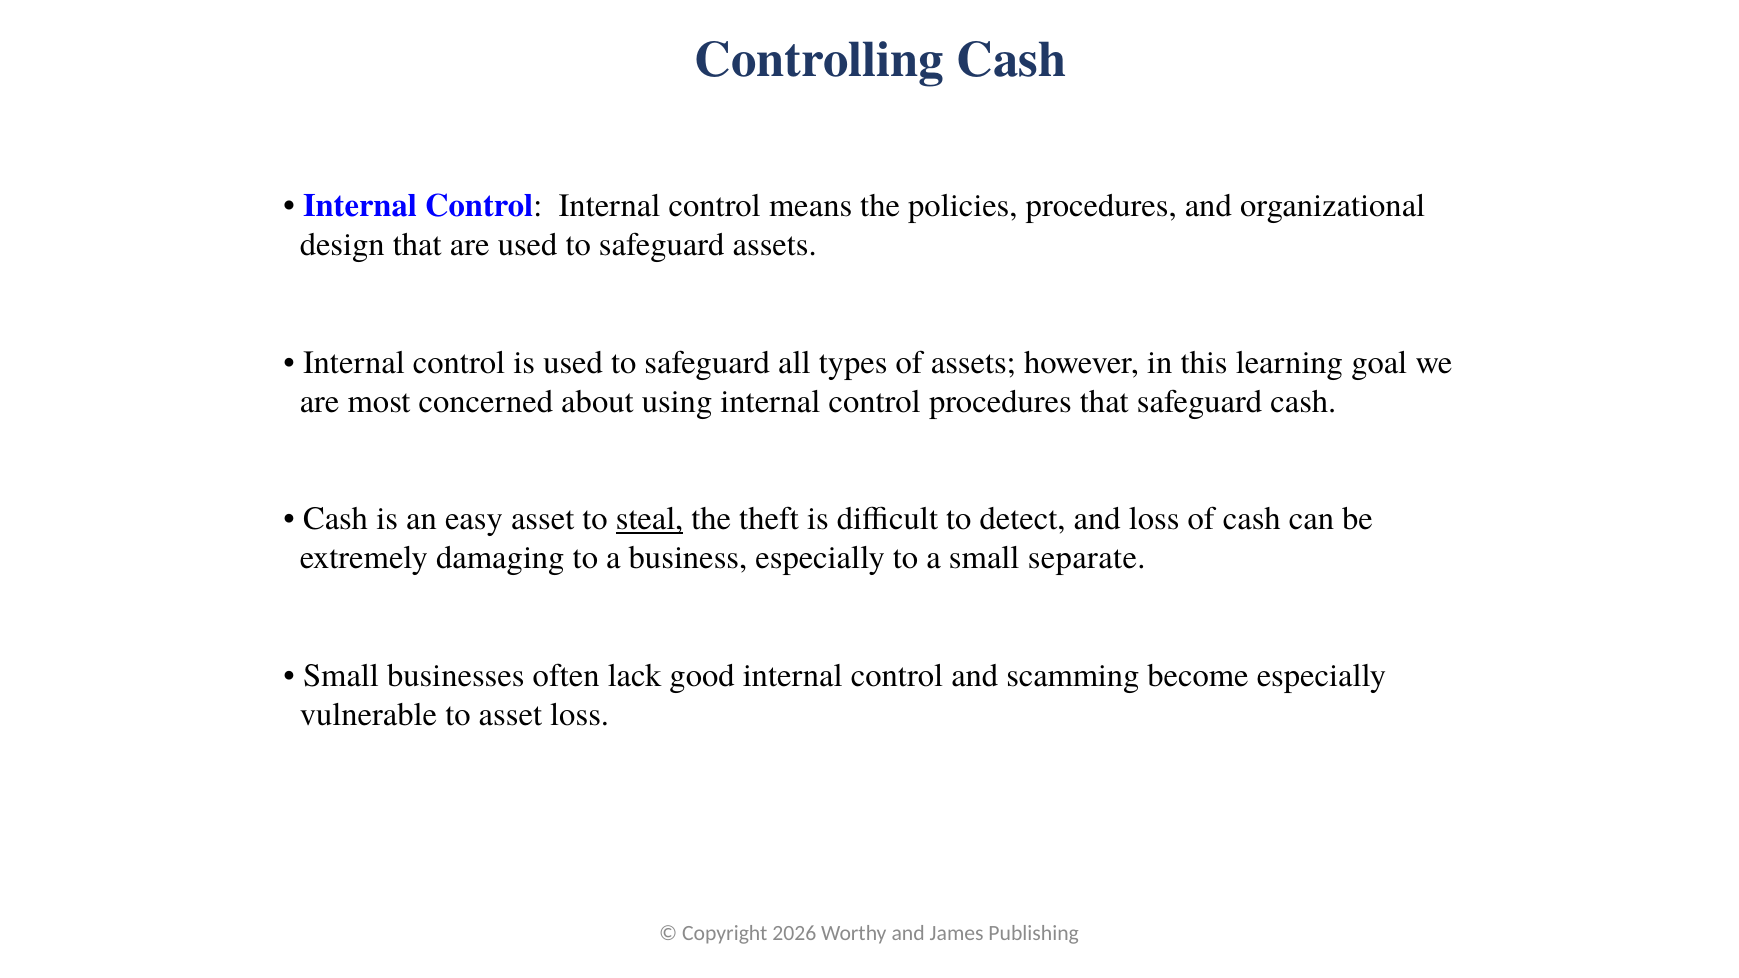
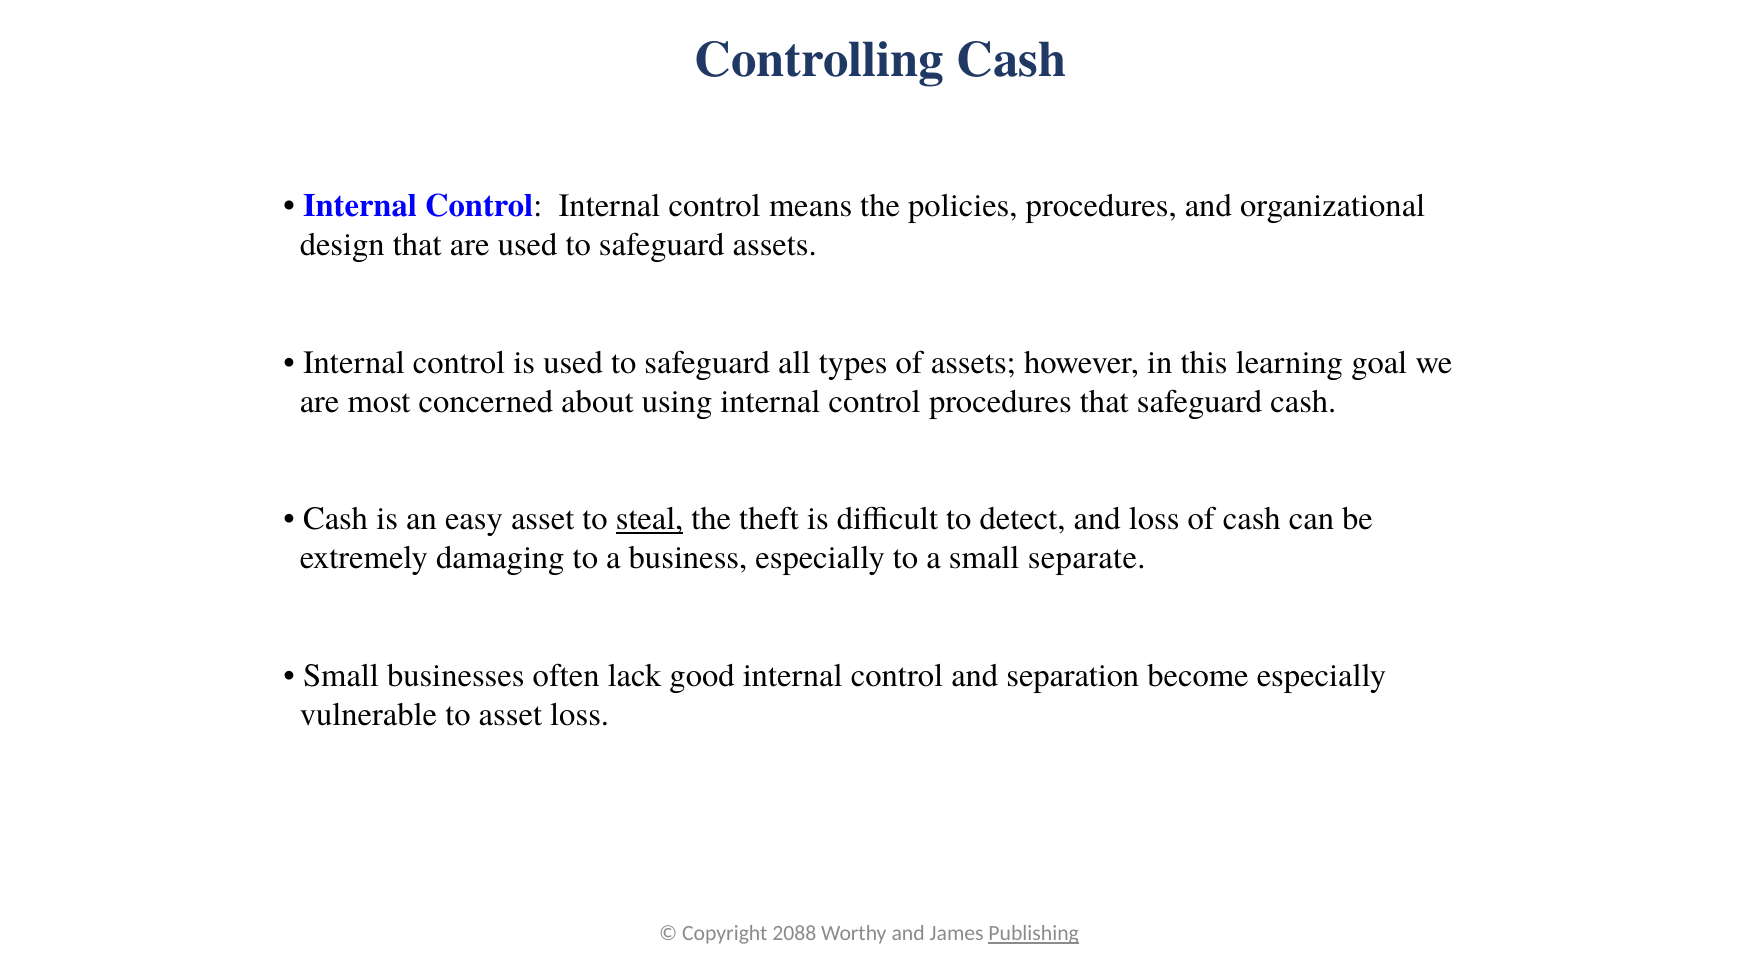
scamming: scamming -> separation (1073, 676)
2026: 2026 -> 2088 (794, 934)
Publishing underline: none -> present (1034, 934)
